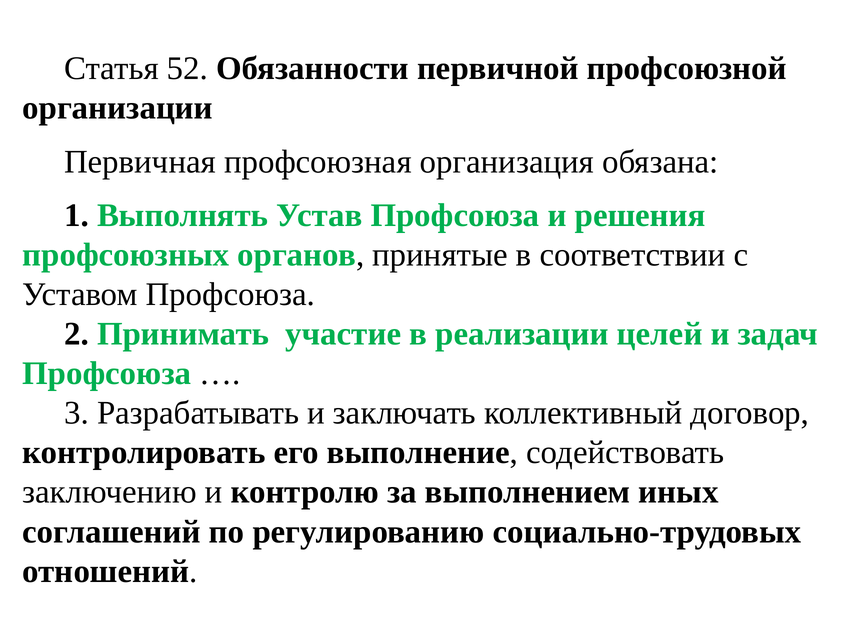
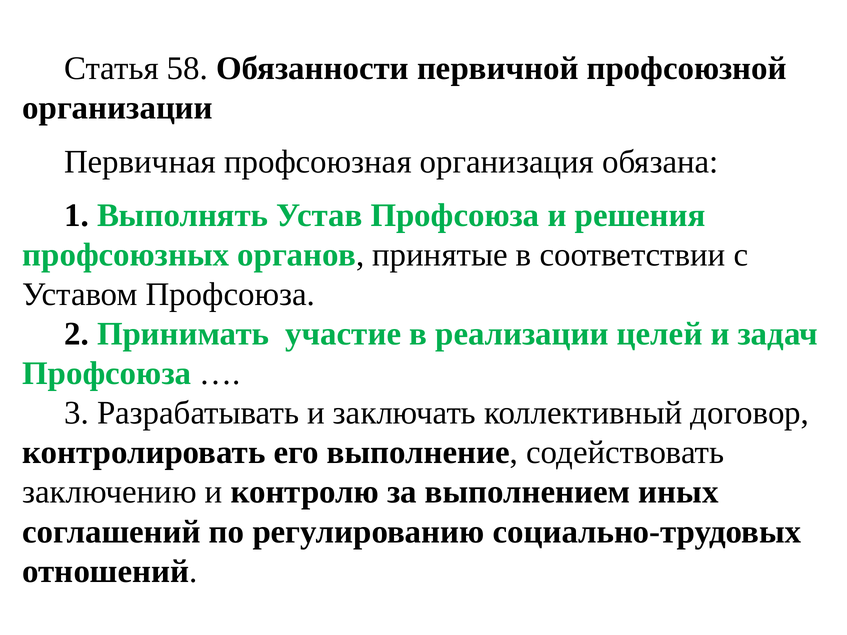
52: 52 -> 58 (187, 69)
